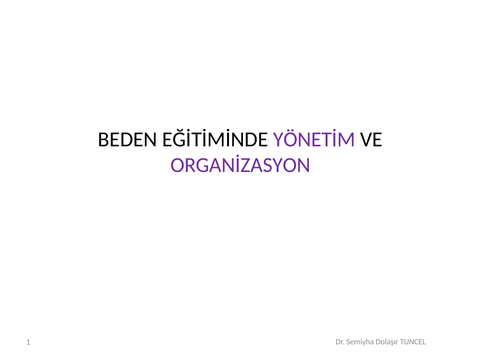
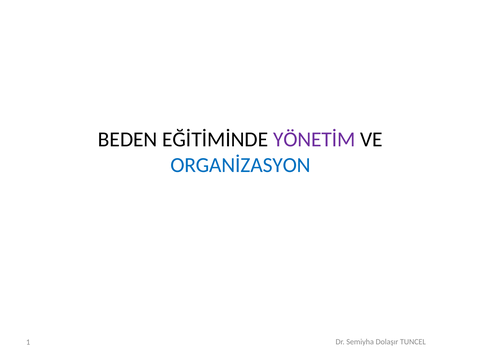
ORGANİZASYON colour: purple -> blue (241, 165)
